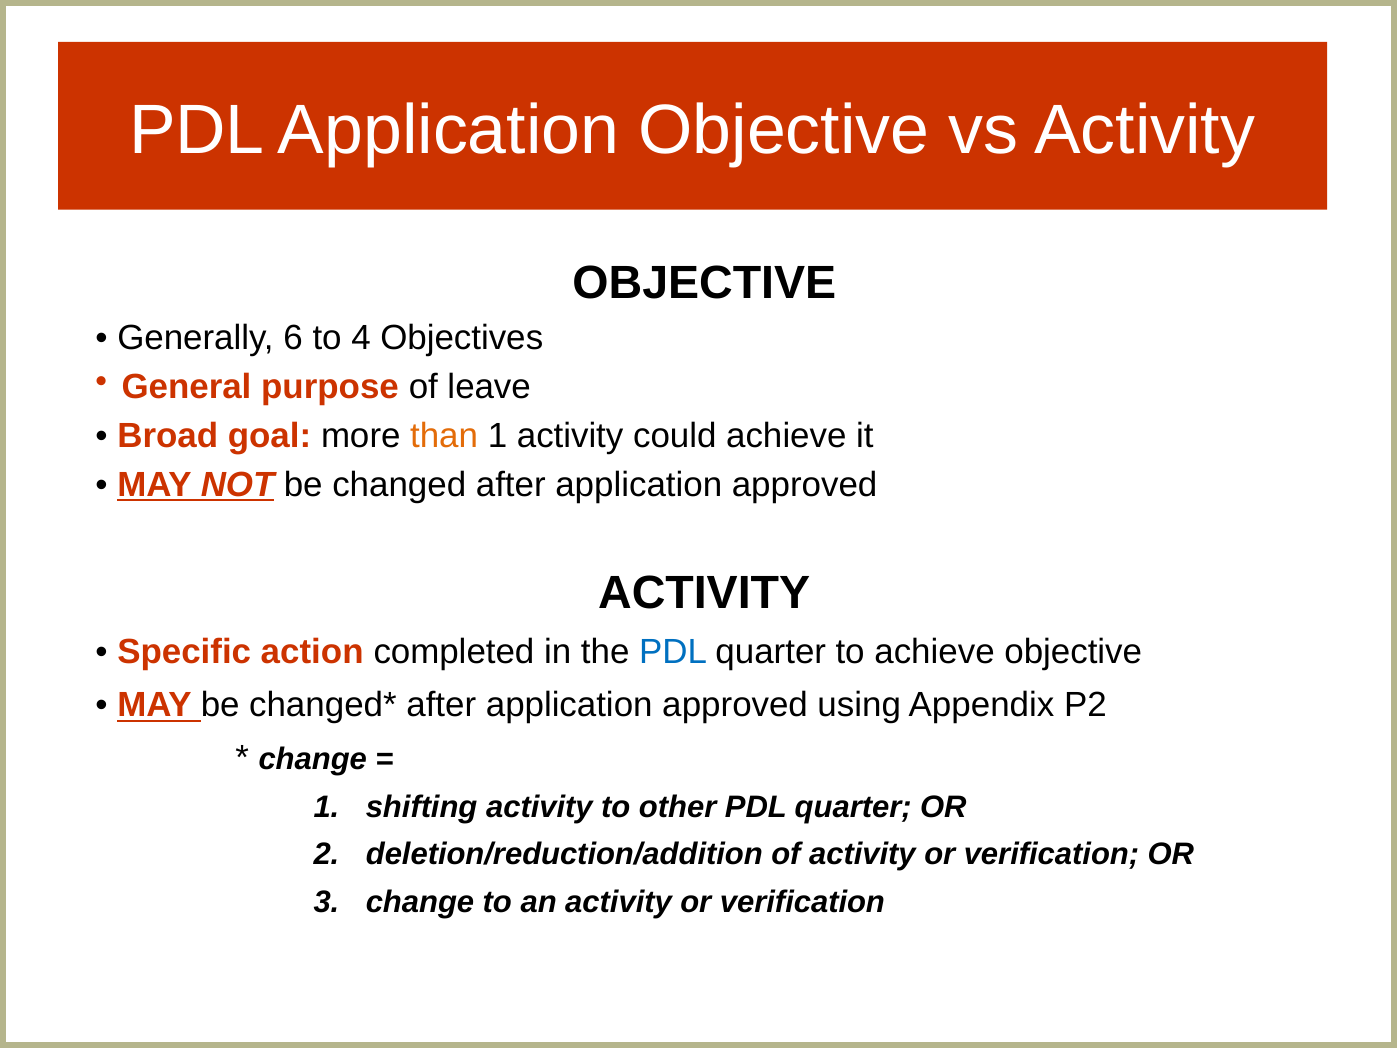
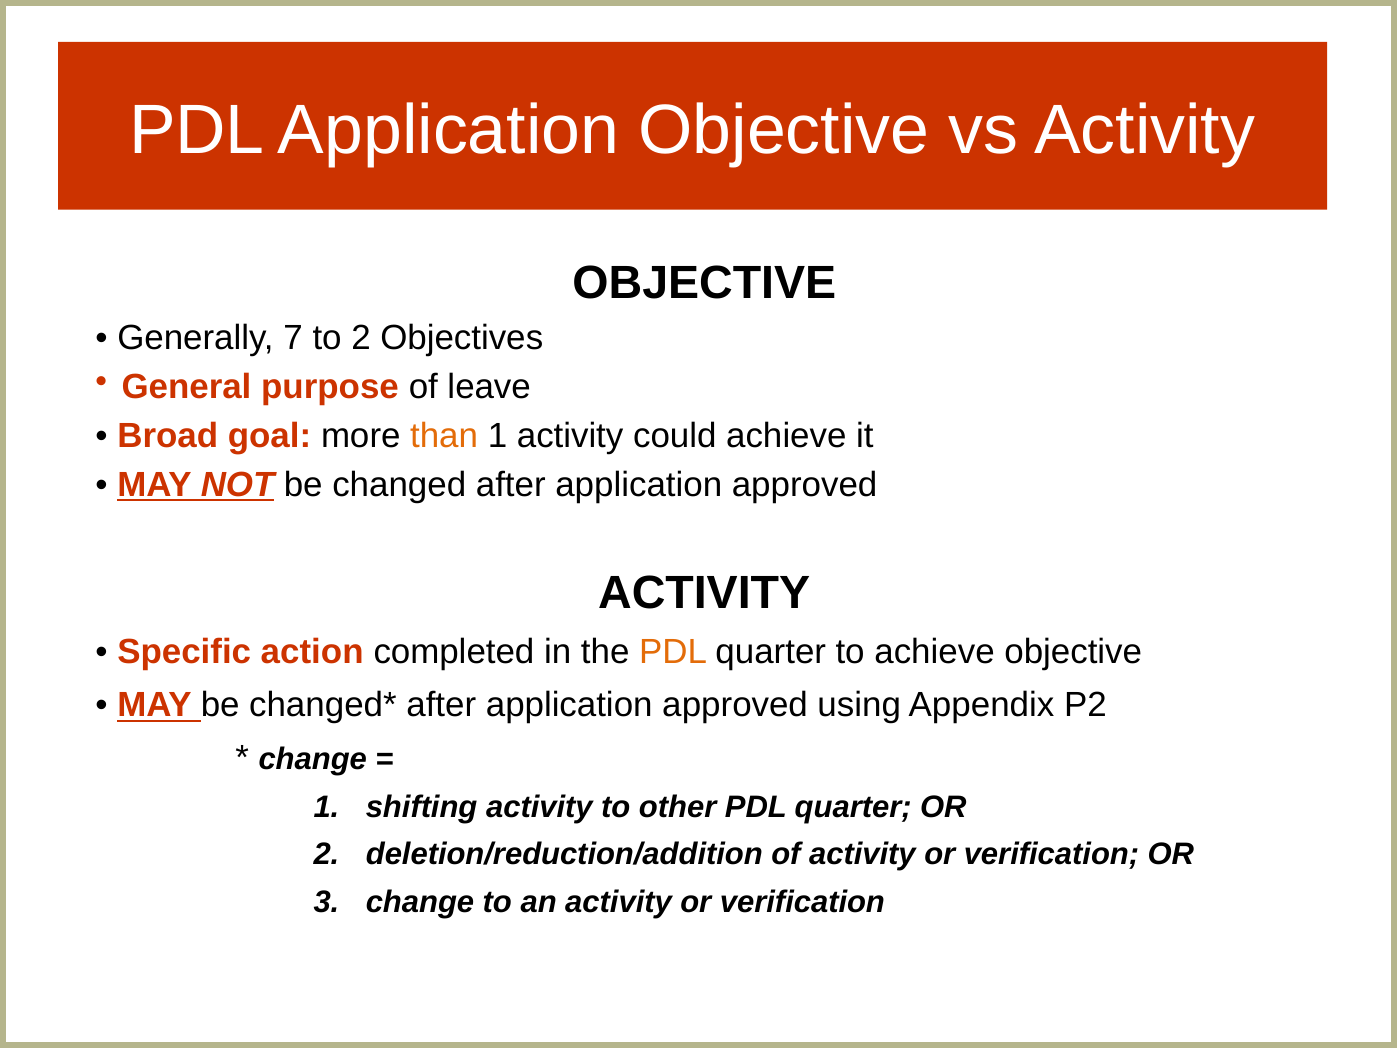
6: 6 -> 7 (293, 338)
to 4: 4 -> 2 (361, 338)
PDL colour: blue -> orange (673, 652)
